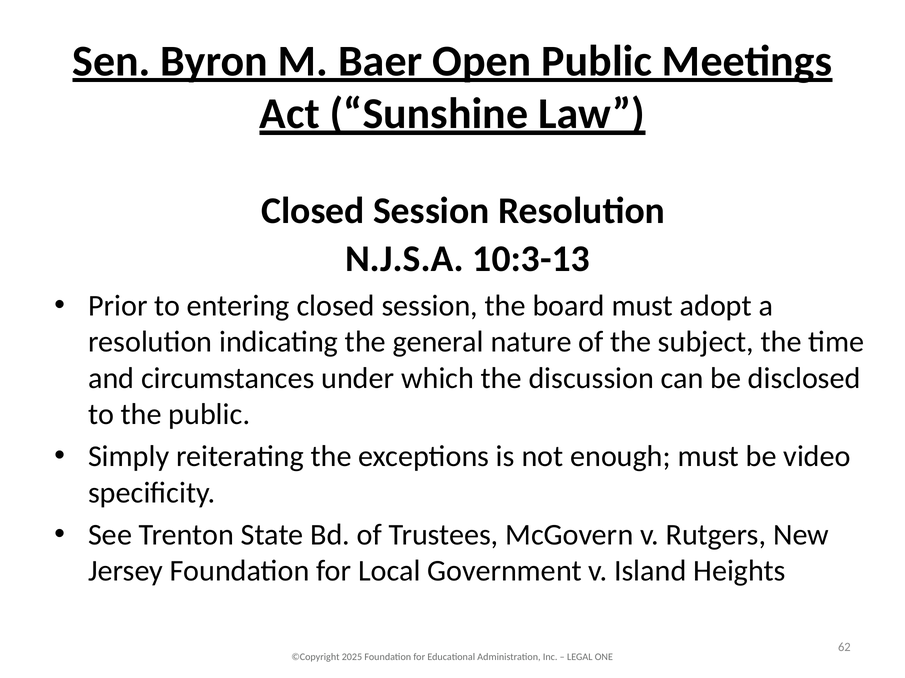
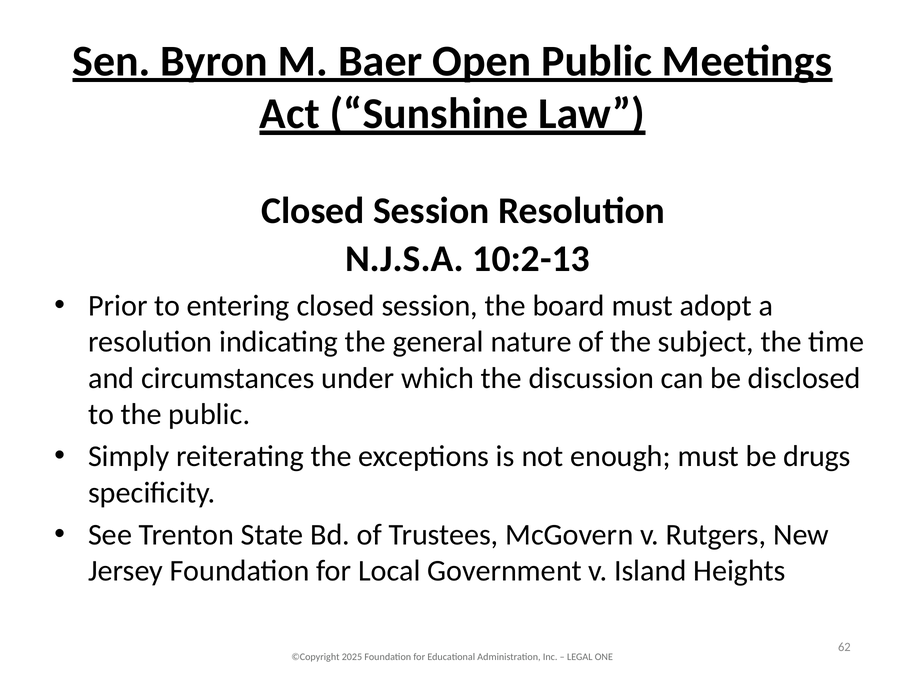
10:3-13: 10:3-13 -> 10:2-13 (531, 259)
video: video -> drugs (817, 457)
